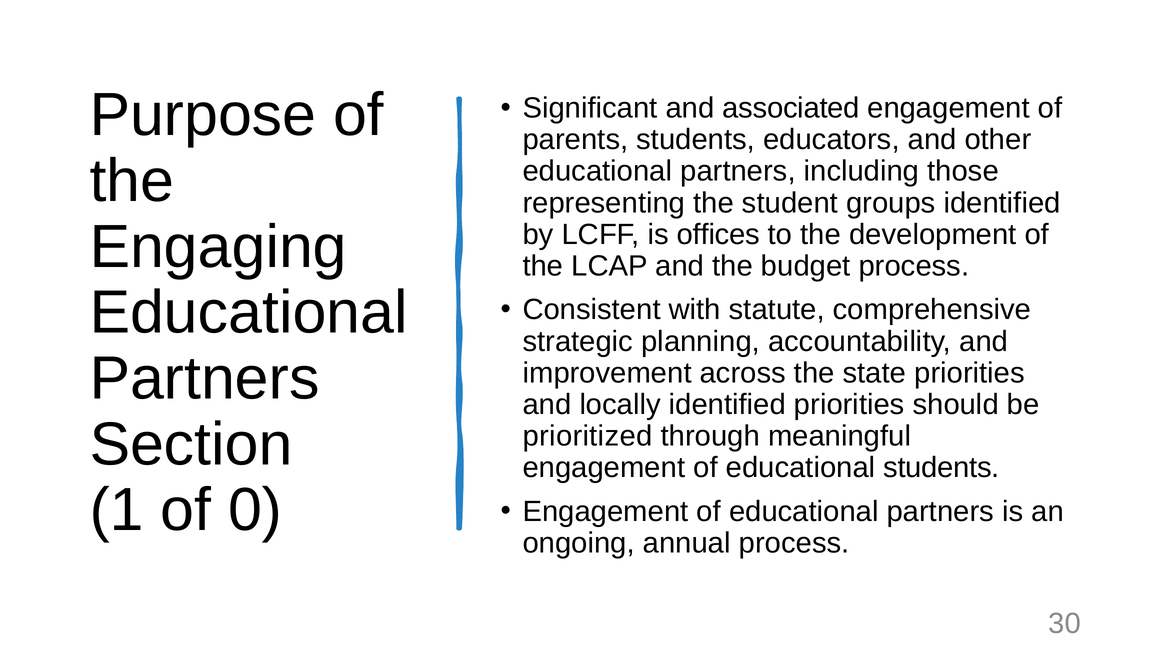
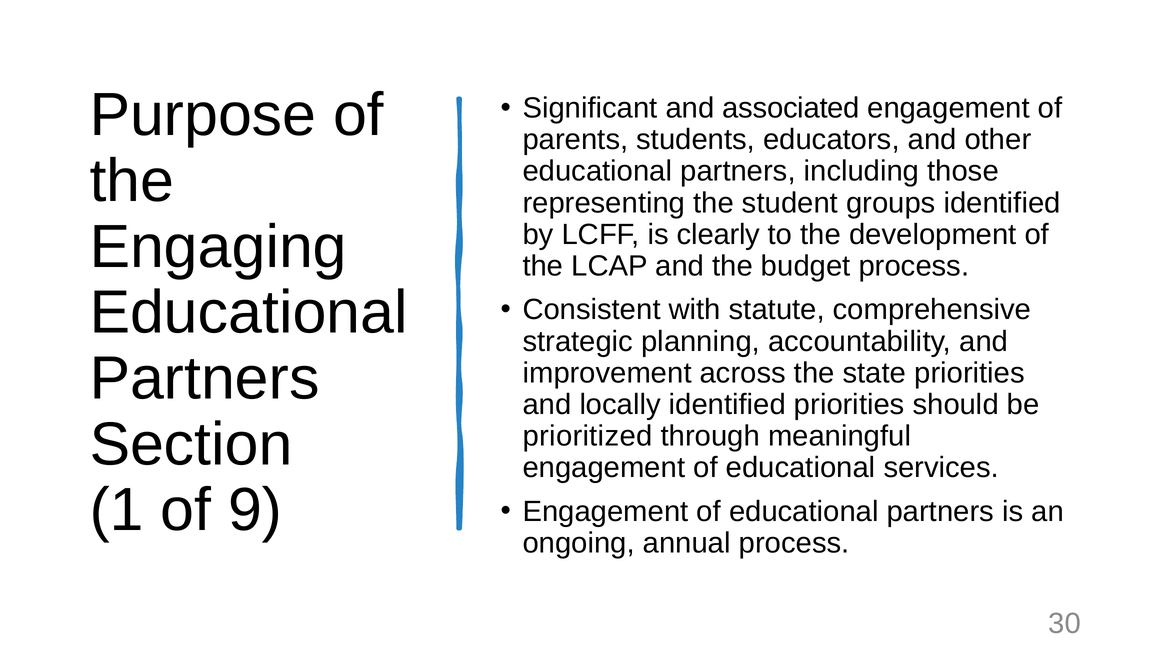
offices: offices -> clearly (718, 234)
educational students: students -> services (941, 468)
0: 0 -> 9 (255, 510)
